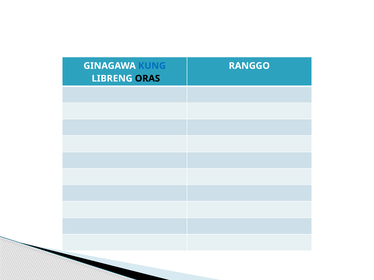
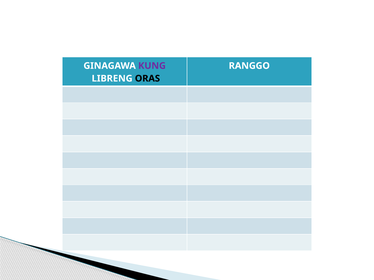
KUNG colour: blue -> purple (152, 66)
